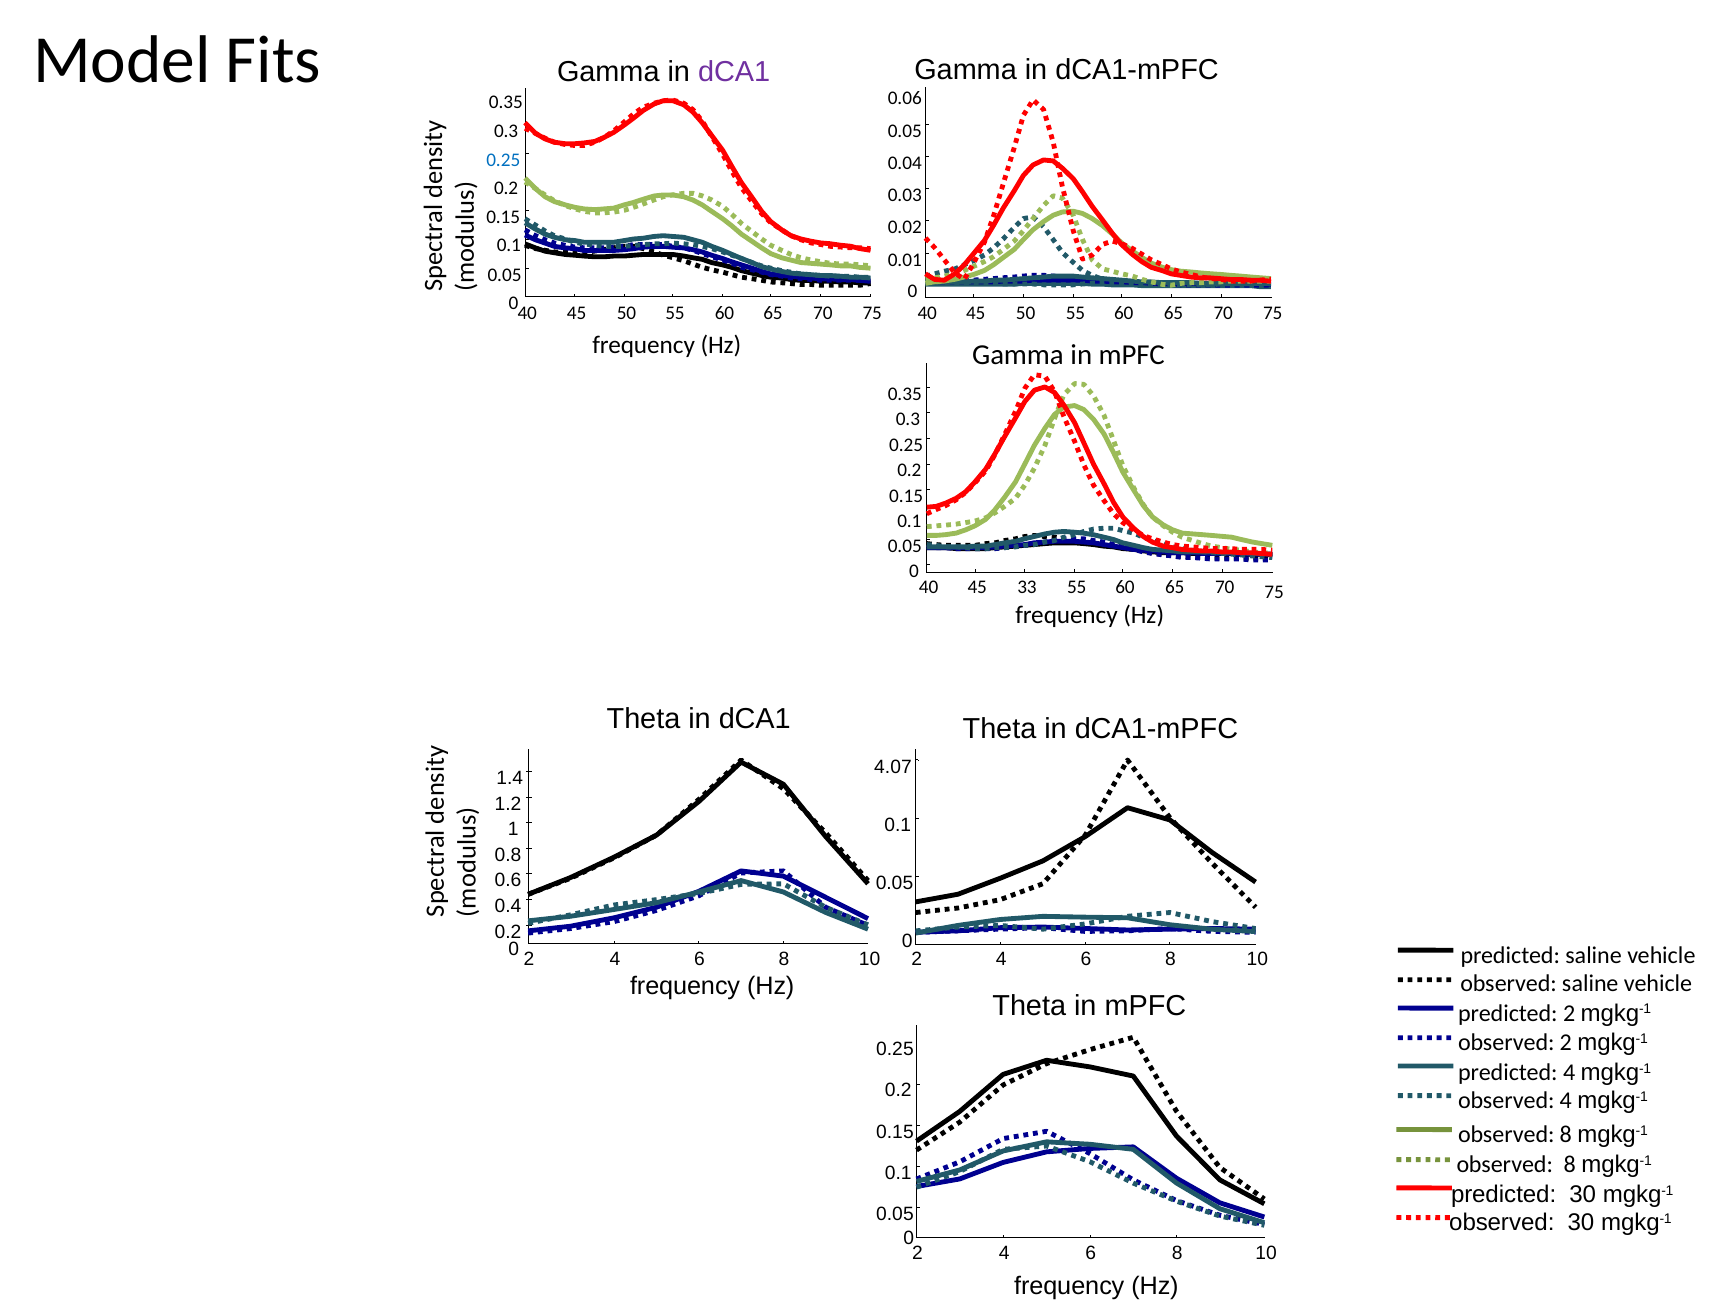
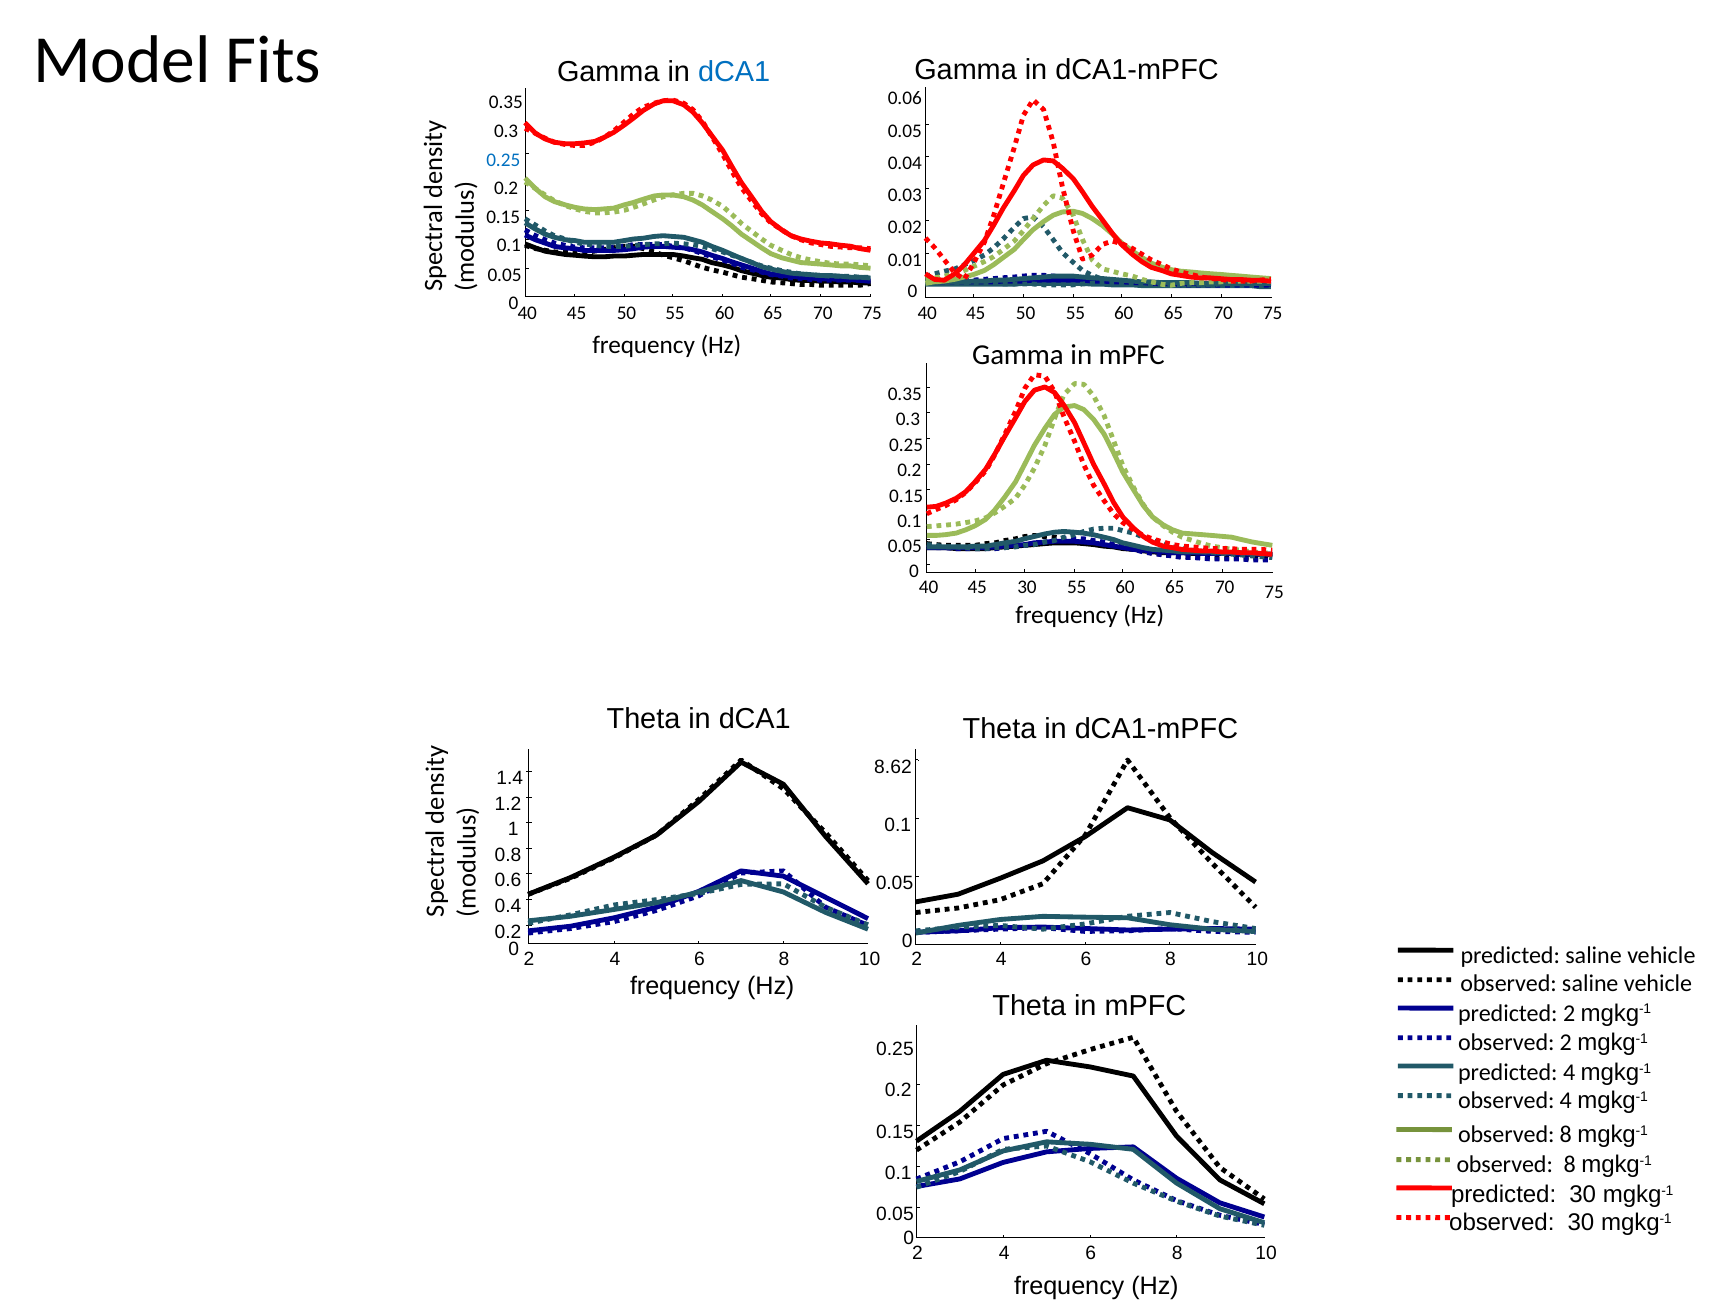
dCA1 colour: purple -> blue (734, 72)
45 33: 33 -> 30 (1027, 587)
4.07: 4.07 -> 8.62 (893, 767)
